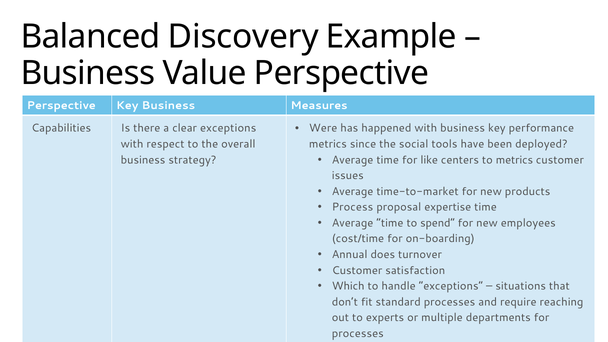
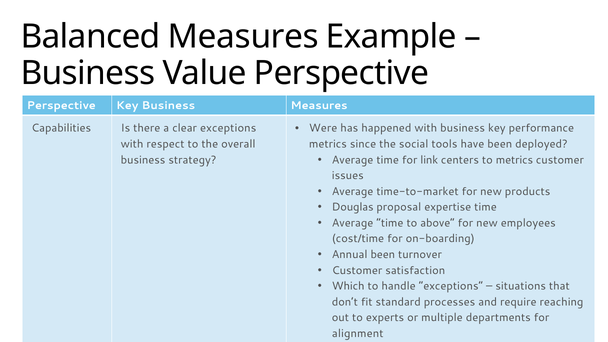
Balanced Discovery: Discovery -> Measures (243, 37)
like: like -> link (429, 160)
Process: Process -> Douglas (353, 207)
spend: spend -> above (438, 223)
Annual does: does -> been (383, 255)
processes: processes -> alignment (358, 333)
